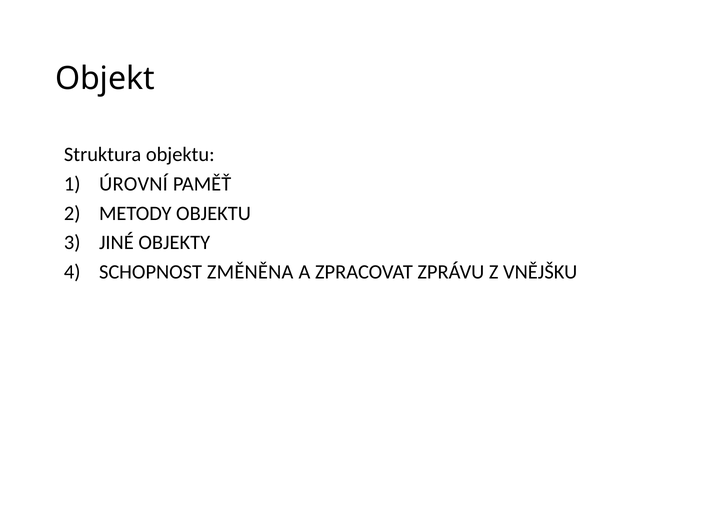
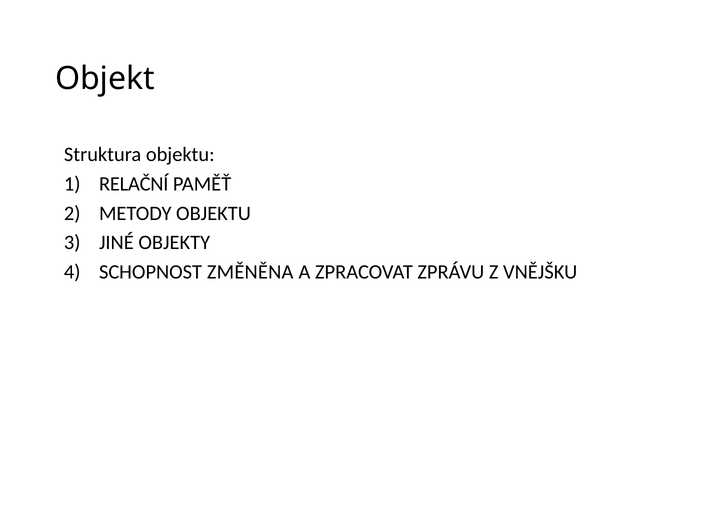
ÚROVNÍ: ÚROVNÍ -> RELAČNÍ (134, 184)
